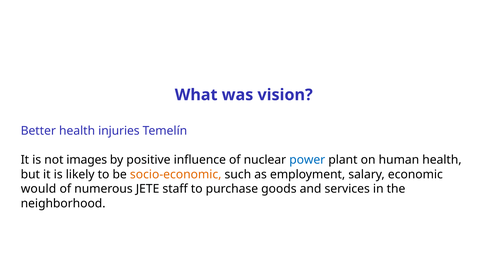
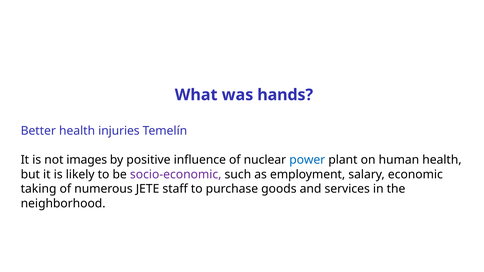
vision: vision -> hands (285, 95)
socio-economic colour: orange -> purple (176, 175)
would: would -> taking (39, 189)
